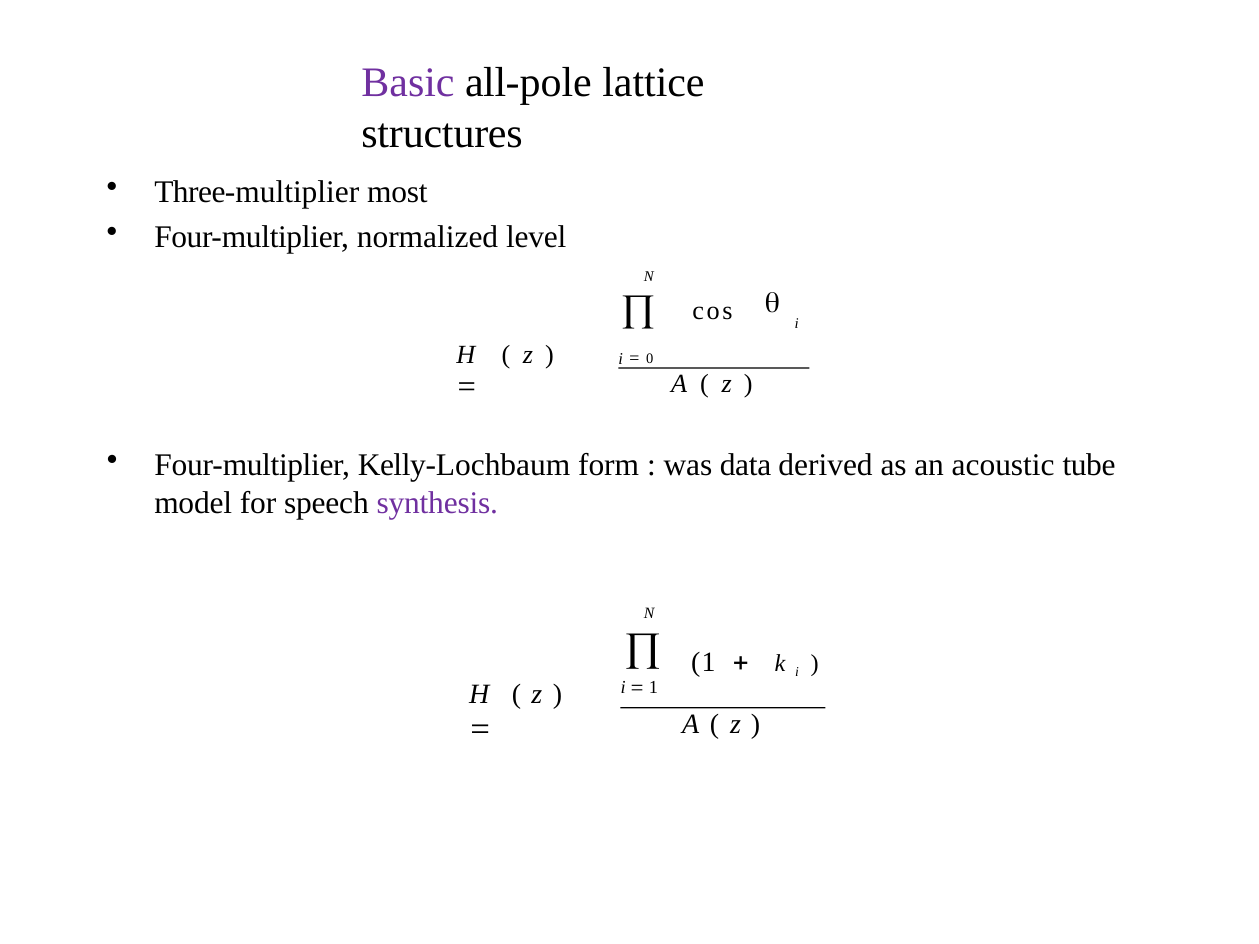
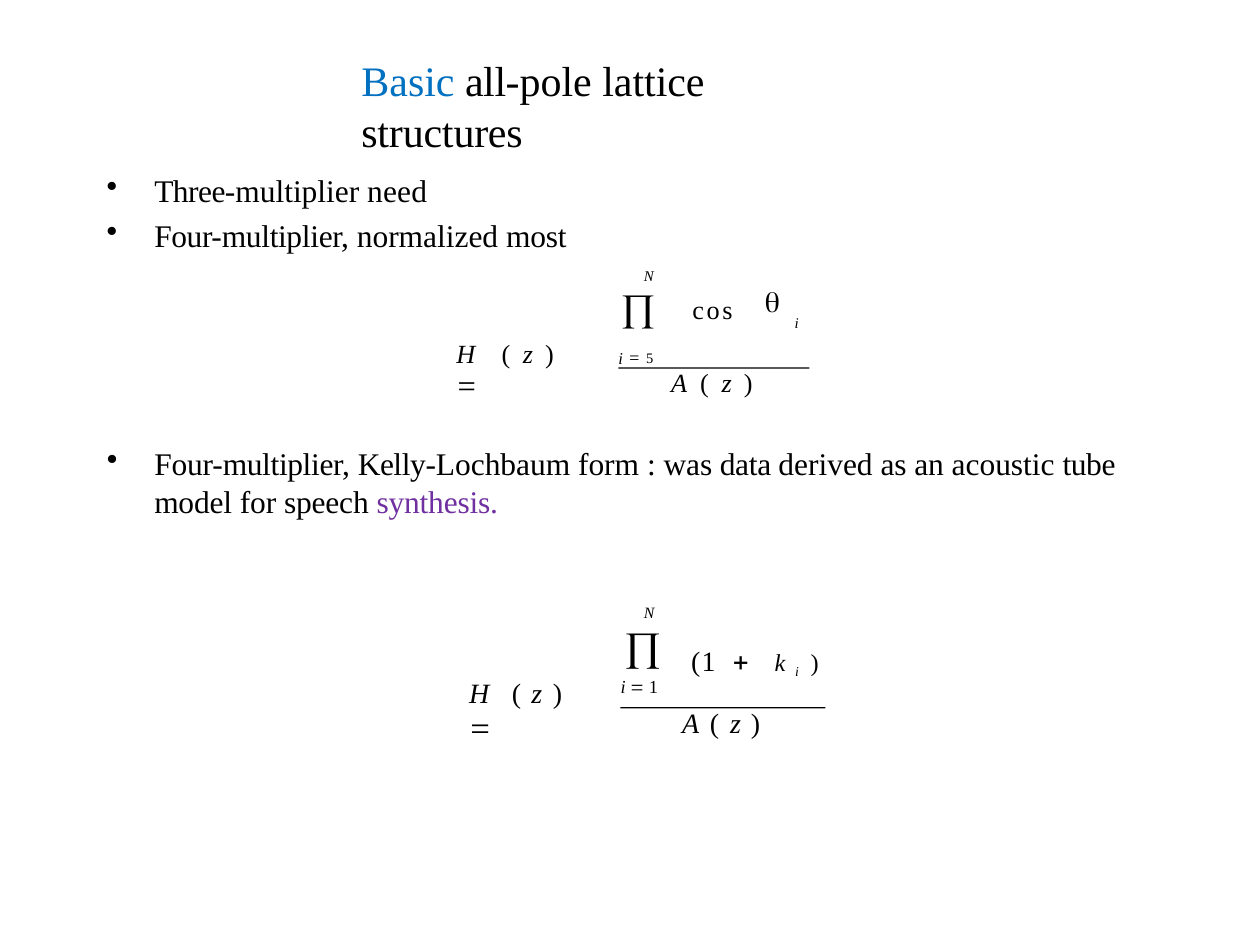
Basic colour: purple -> blue (408, 83)
most: most -> need (397, 192)
level: level -> most (536, 237)
0: 0 -> 5 (650, 359)
